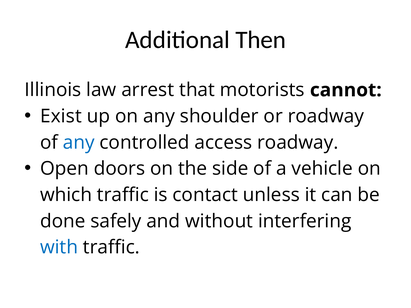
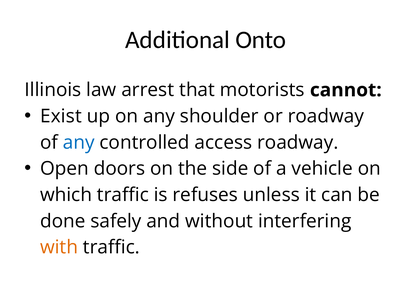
Then: Then -> Onto (261, 40)
contact: contact -> refuses (205, 195)
with colour: blue -> orange (59, 248)
